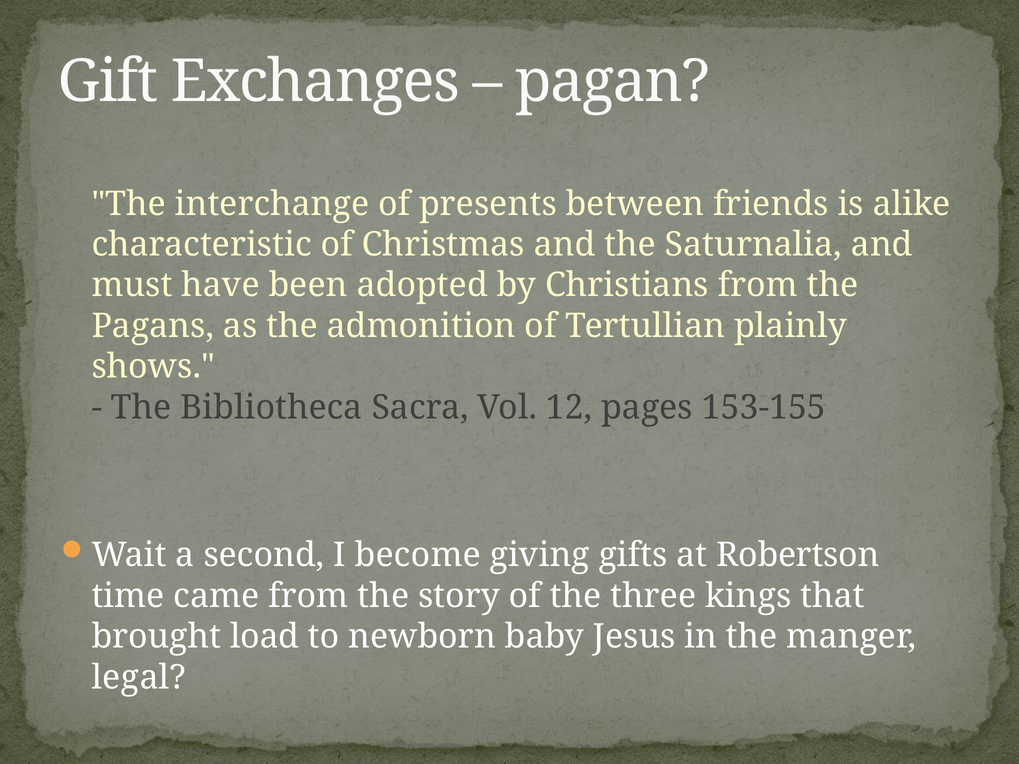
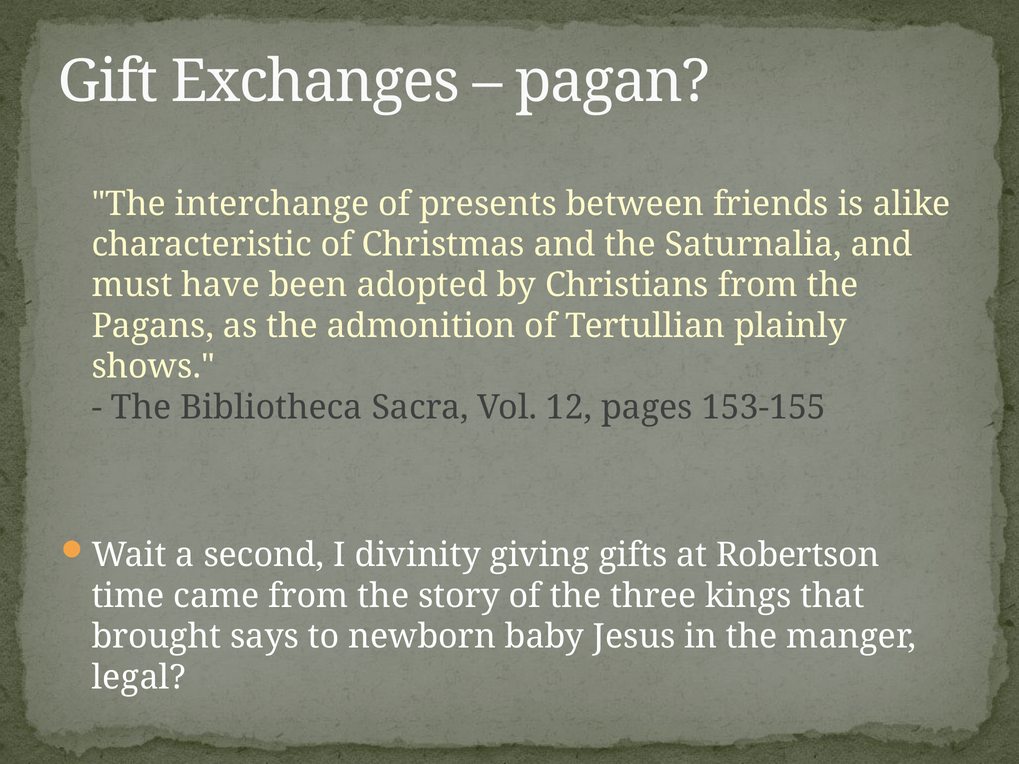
become: become -> divinity (418, 555)
load: load -> says (265, 637)
